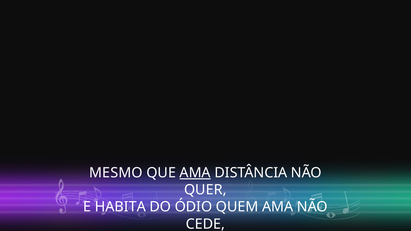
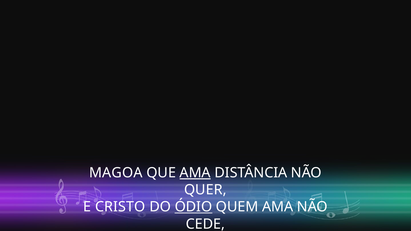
MESMO: MESMO -> MAGOA (116, 173)
HABITA: HABITA -> CRISTO (120, 207)
ÓDIO underline: none -> present (194, 207)
